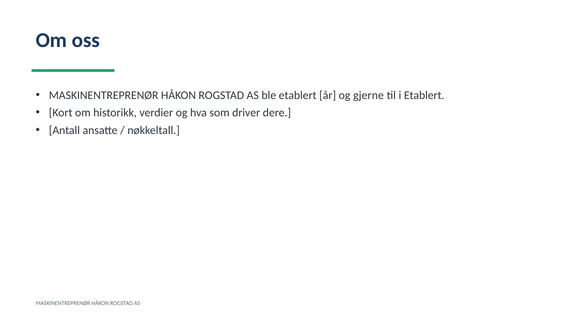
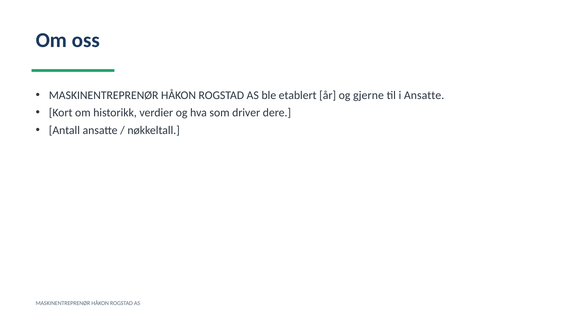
i Etablert: Etablert -> Ansatte (424, 95)
